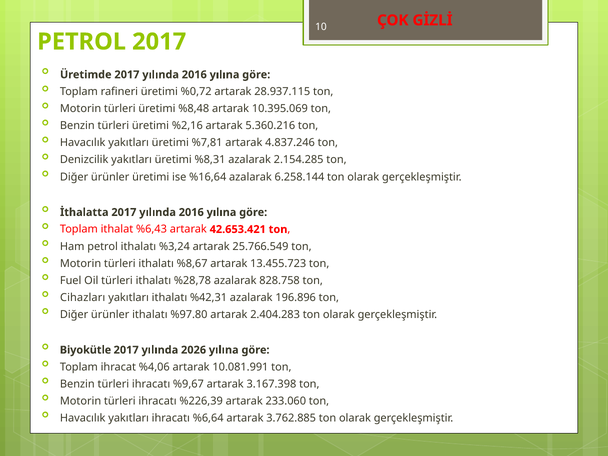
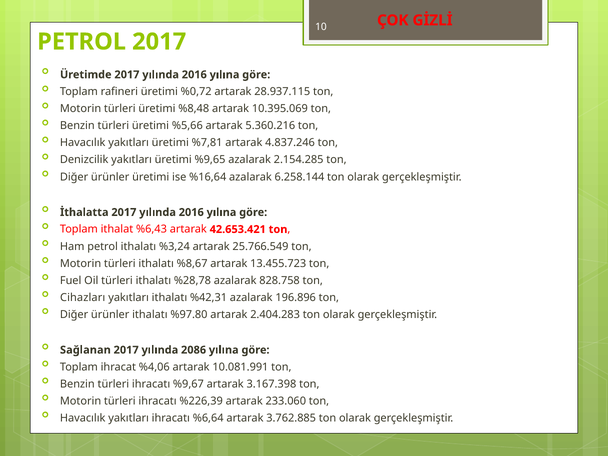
%2,16: %2,16 -> %5,66 (187, 126)
%8,31: %8,31 -> %9,65 (210, 160)
Biyokütle: Biyokütle -> Sağlanan (85, 350)
2026: 2026 -> 2086 (194, 350)
